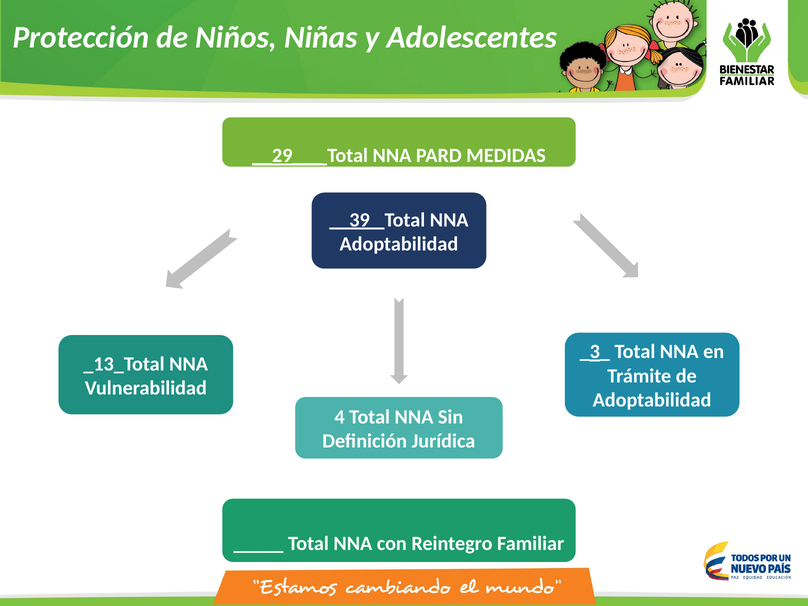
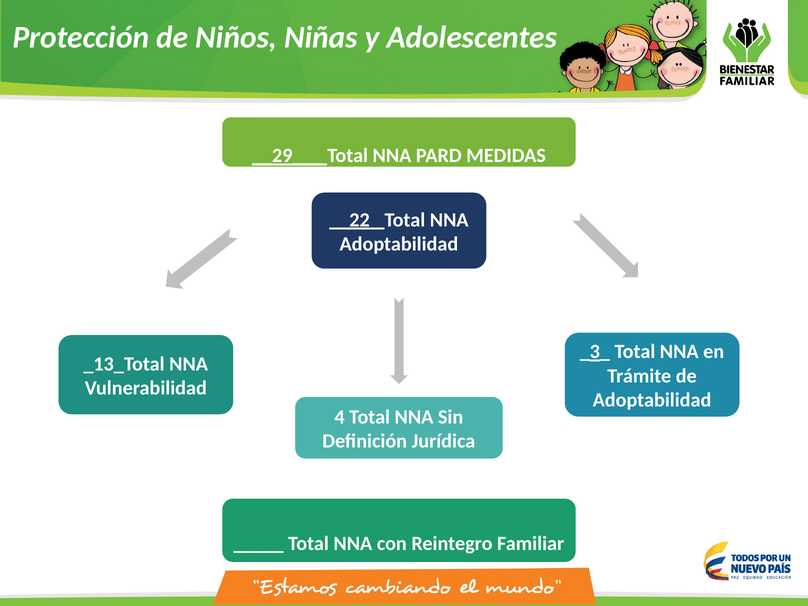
__39_: __39_ -> __22_ (355, 220)
